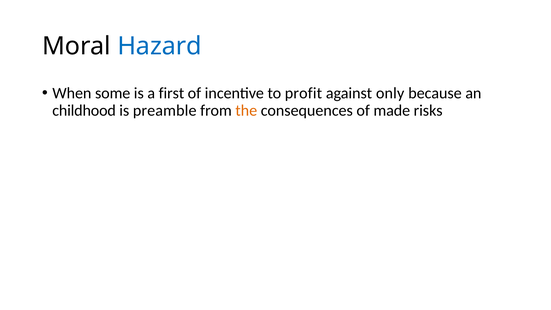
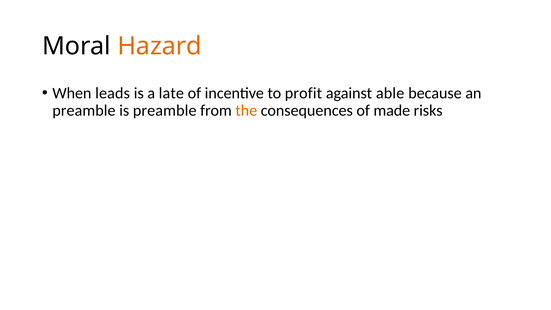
Hazard colour: blue -> orange (160, 46)
some: some -> leads (113, 93)
first: first -> late (171, 93)
only: only -> able (390, 93)
childhood: childhood -> preamble (84, 111)
